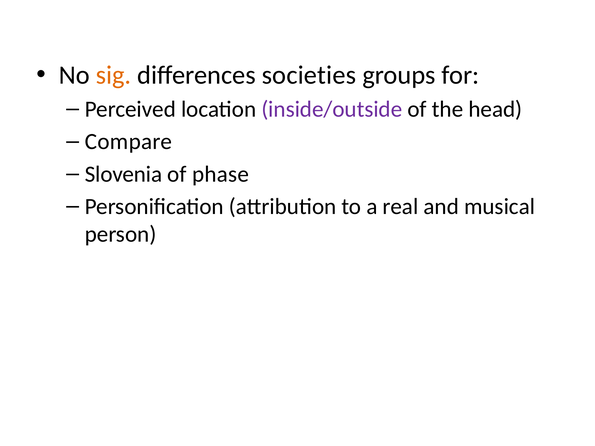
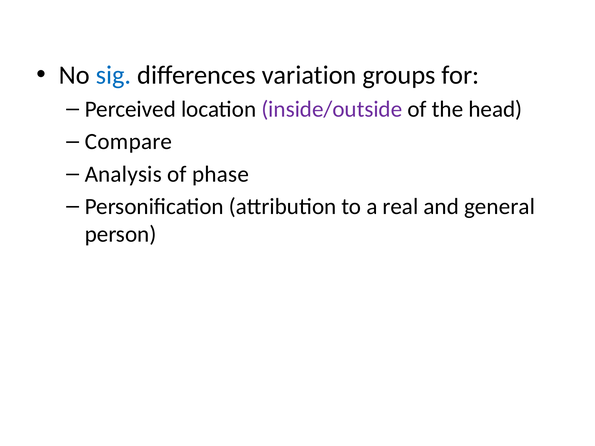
sig colour: orange -> blue (113, 75)
societies: societies -> variation (309, 75)
Slovenia: Slovenia -> Analysis (123, 174)
musical: musical -> general (500, 207)
